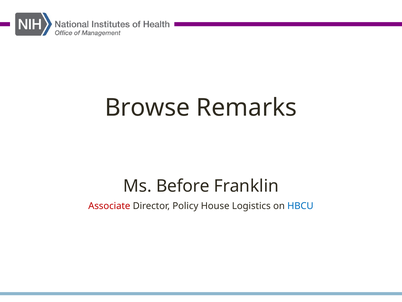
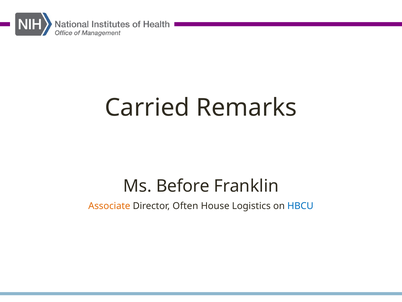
Browse: Browse -> Carried (147, 108)
Associate colour: red -> orange (109, 206)
Policy: Policy -> Often (185, 206)
